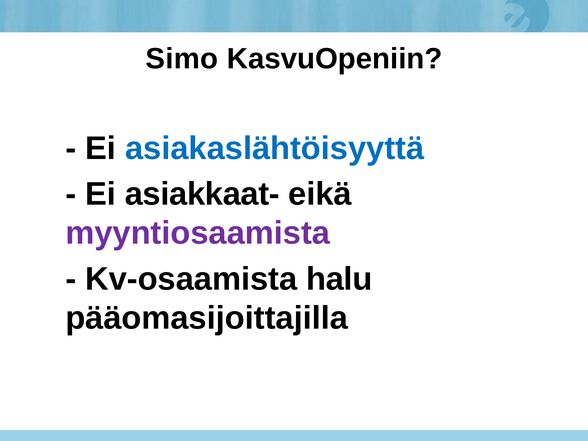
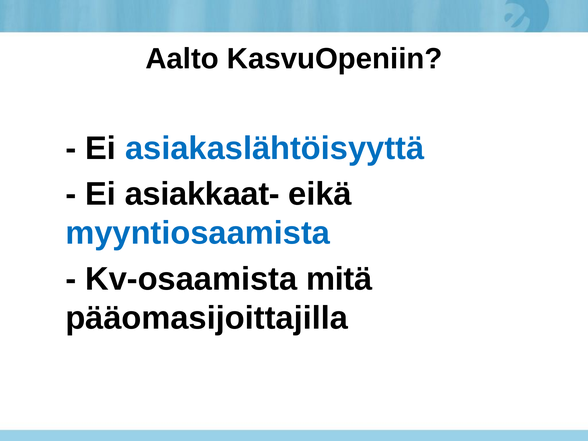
Simo: Simo -> Aalto (182, 59)
myyntiosaamista colour: purple -> blue (198, 233)
halu: halu -> mitä (339, 279)
